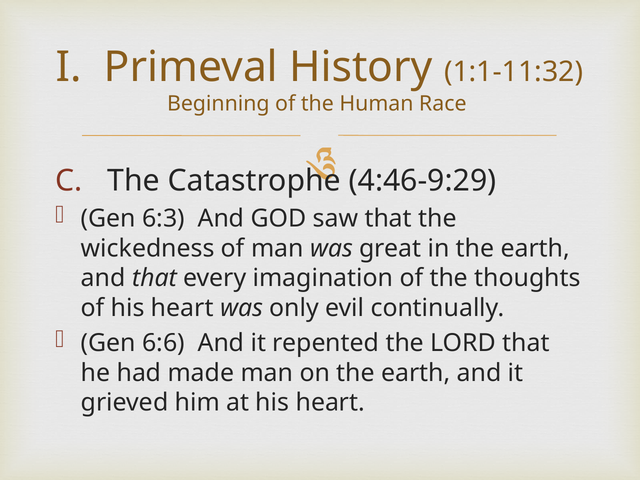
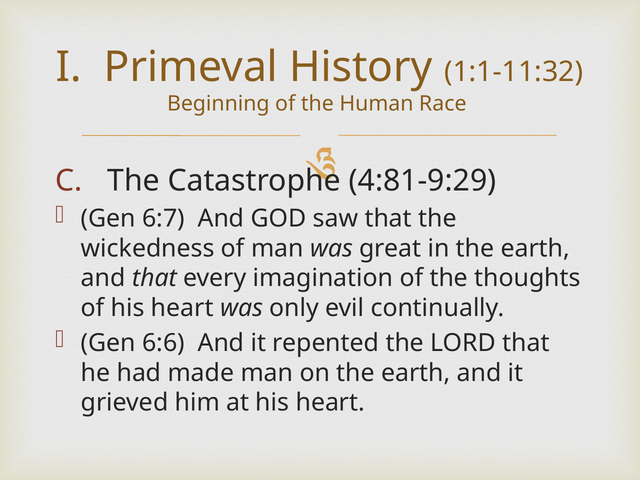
4:46-9:29: 4:46-9:29 -> 4:81-9:29 (423, 181)
6:3: 6:3 -> 6:7 (164, 218)
